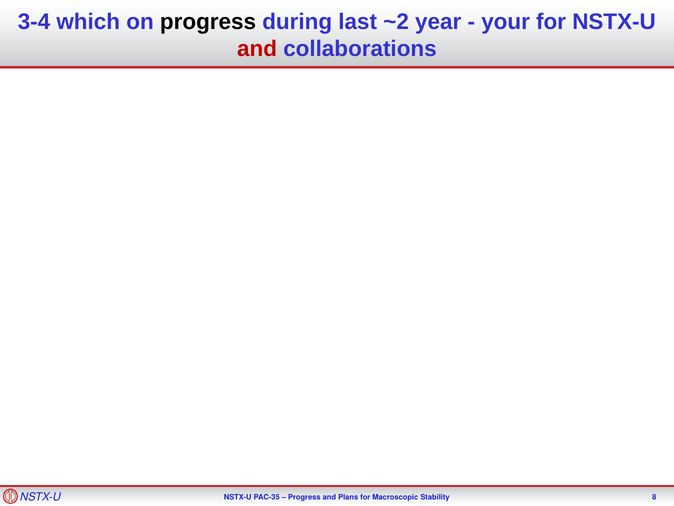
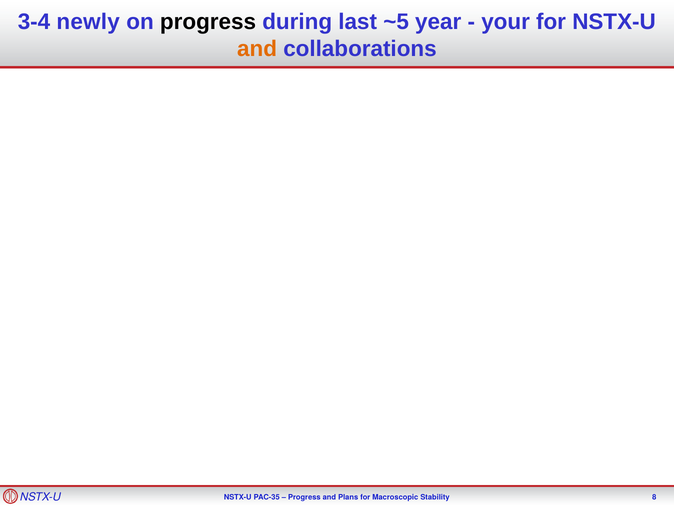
which: which -> newly (88, 22)
~2: ~2 -> ~5 (396, 22)
and colour: red -> orange (257, 49)
